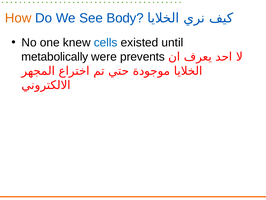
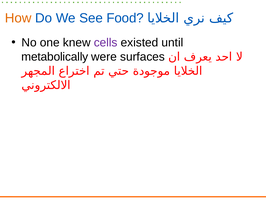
Body: Body -> Food (125, 18)
cells colour: blue -> purple (106, 43)
prevents: prevents -> surfaces (142, 57)
